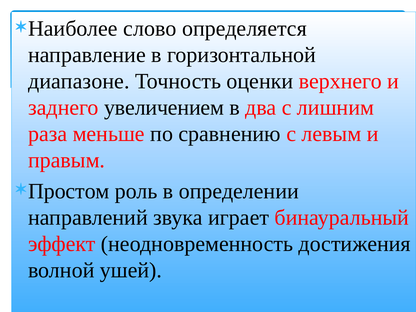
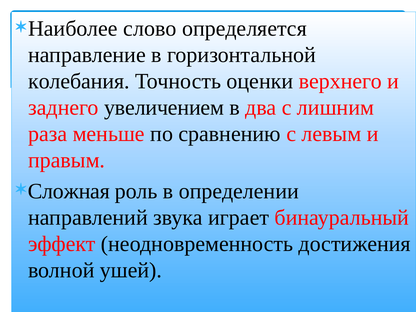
диапазоне: диапазоне -> колебания (79, 81)
Простом: Простом -> Сложная (69, 191)
